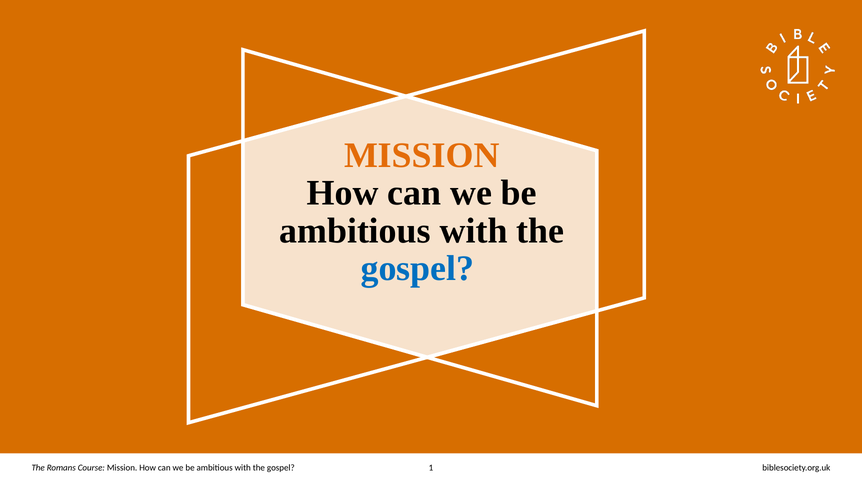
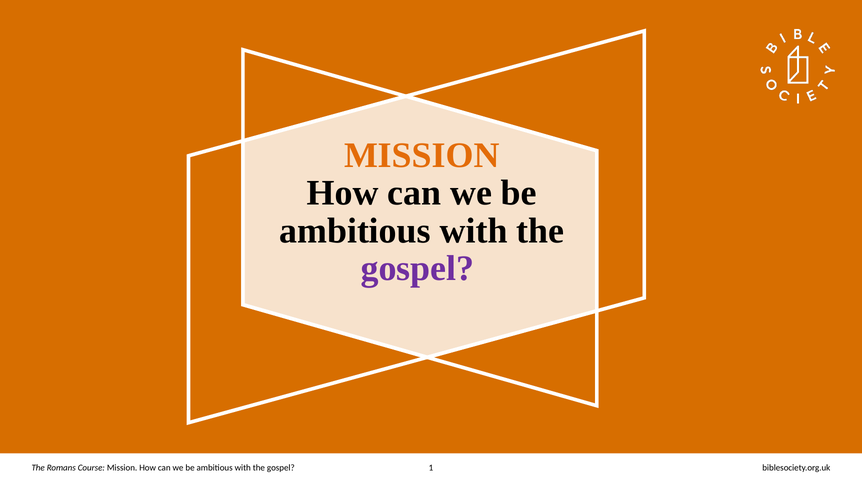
gospel colour: blue -> purple (417, 268)
